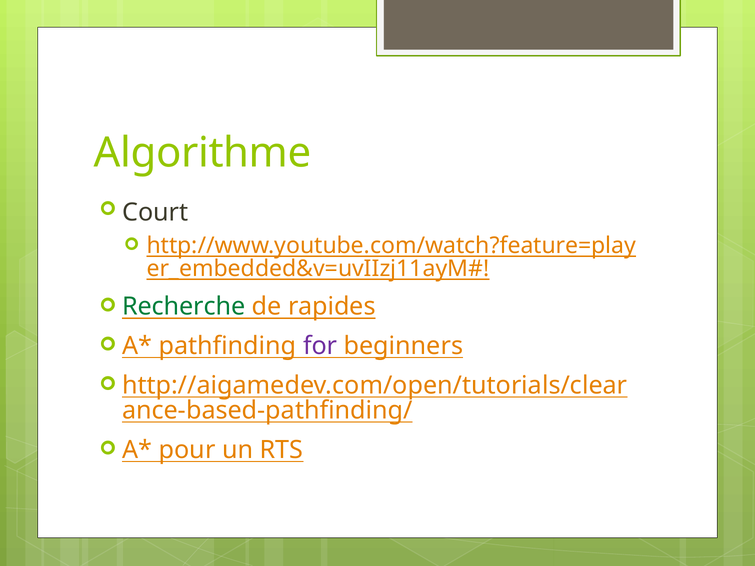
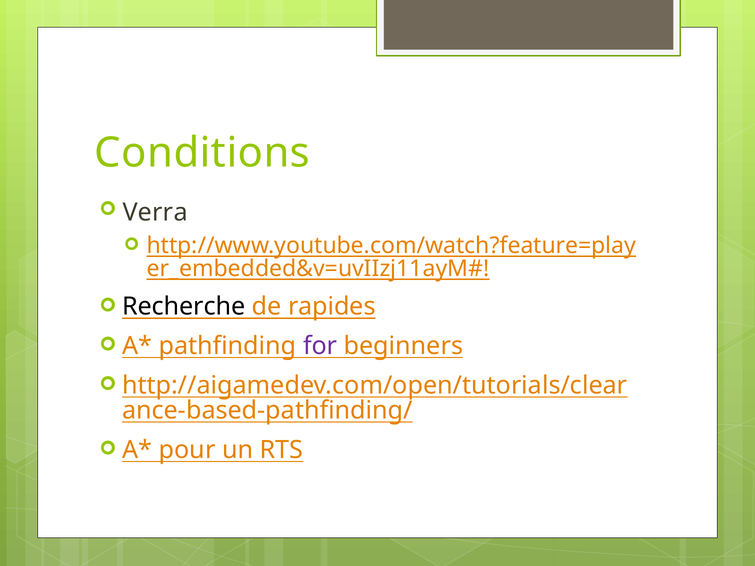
Algorithme: Algorithme -> Conditions (202, 153)
Court: Court -> Verra (155, 213)
Recherche colour: green -> black (184, 307)
